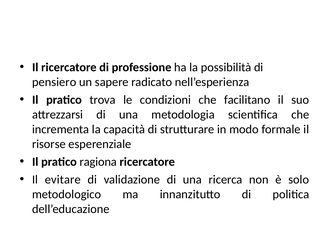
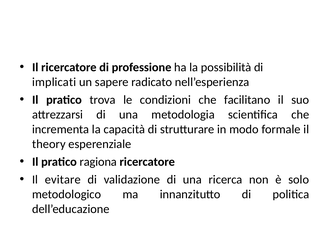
pensiero: pensiero -> implicati (54, 82)
risorse: risorse -> theory (49, 145)
